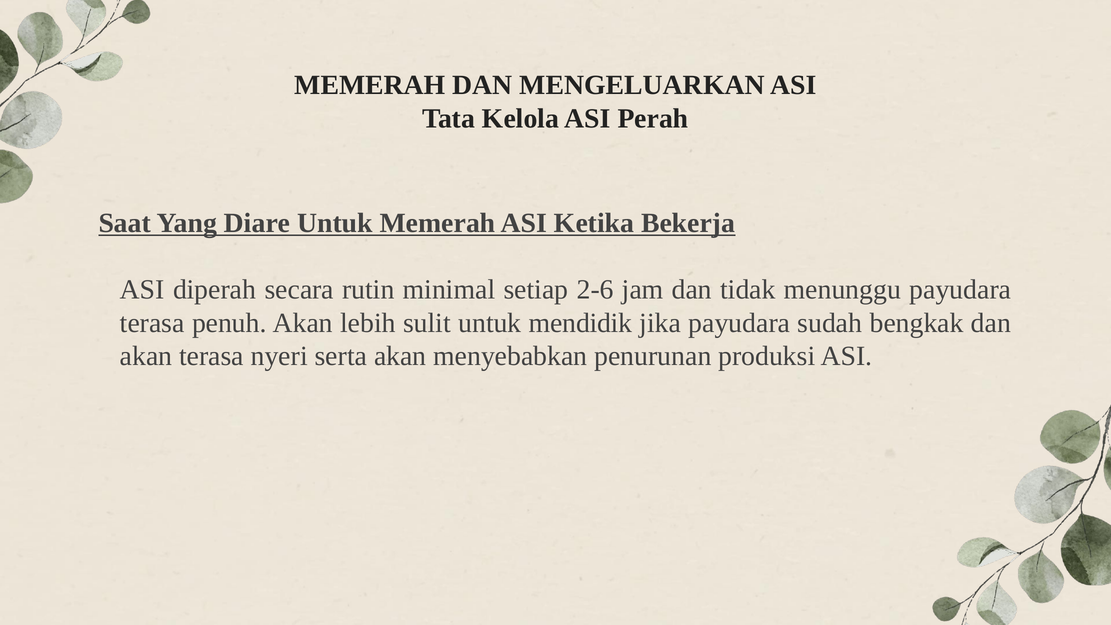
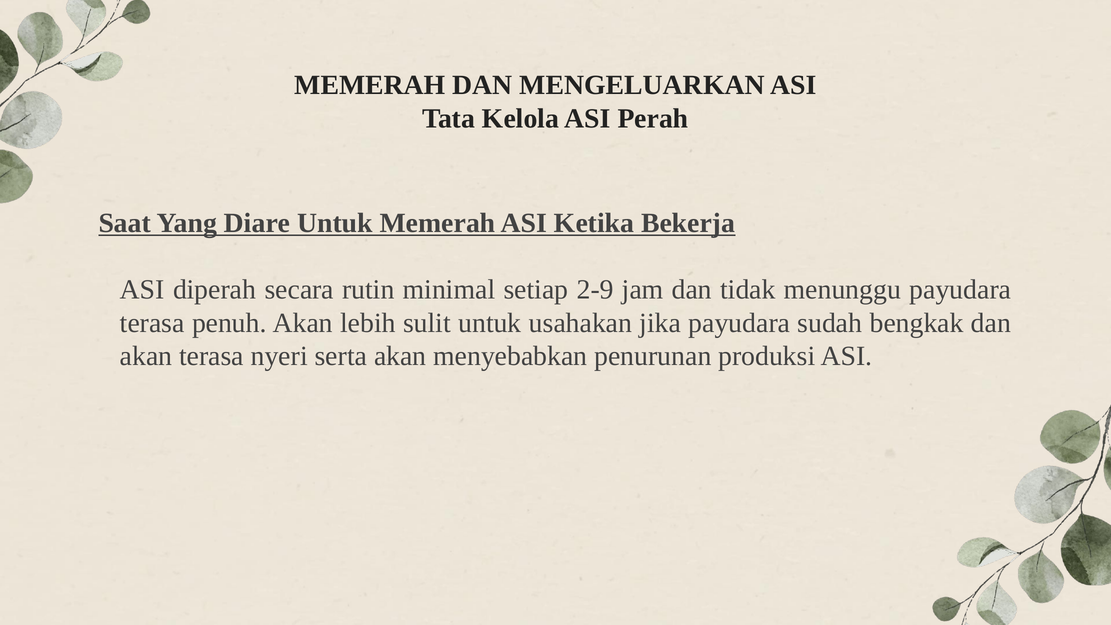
2-6: 2-6 -> 2-9 (595, 290)
mendidik: mendidik -> usahakan (580, 323)
